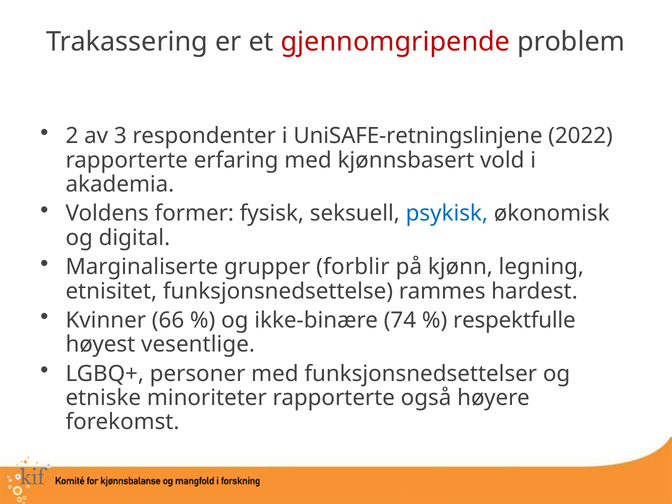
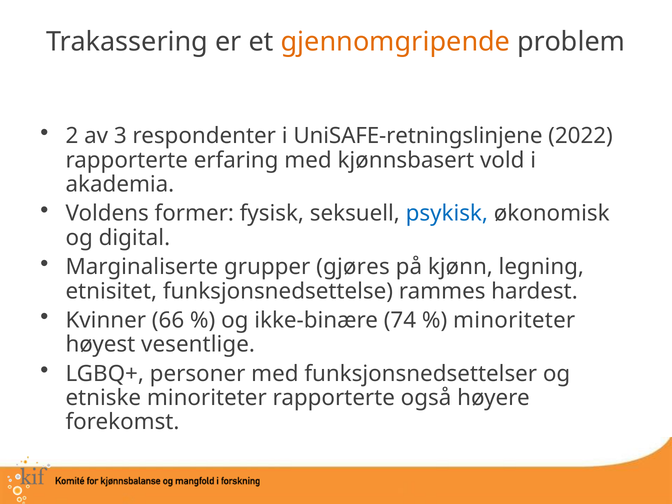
gjennomgripende colour: red -> orange (395, 42)
forblir: forblir -> gjøres (353, 267)
respektfulle: respektfulle -> minoriteter (514, 320)
